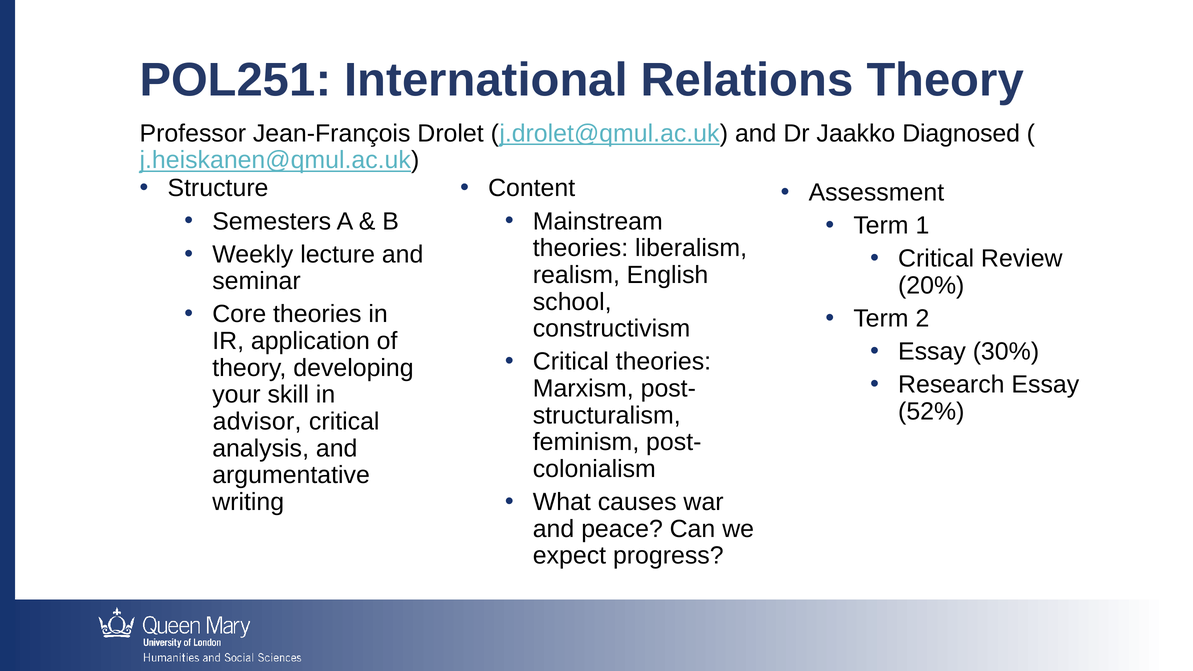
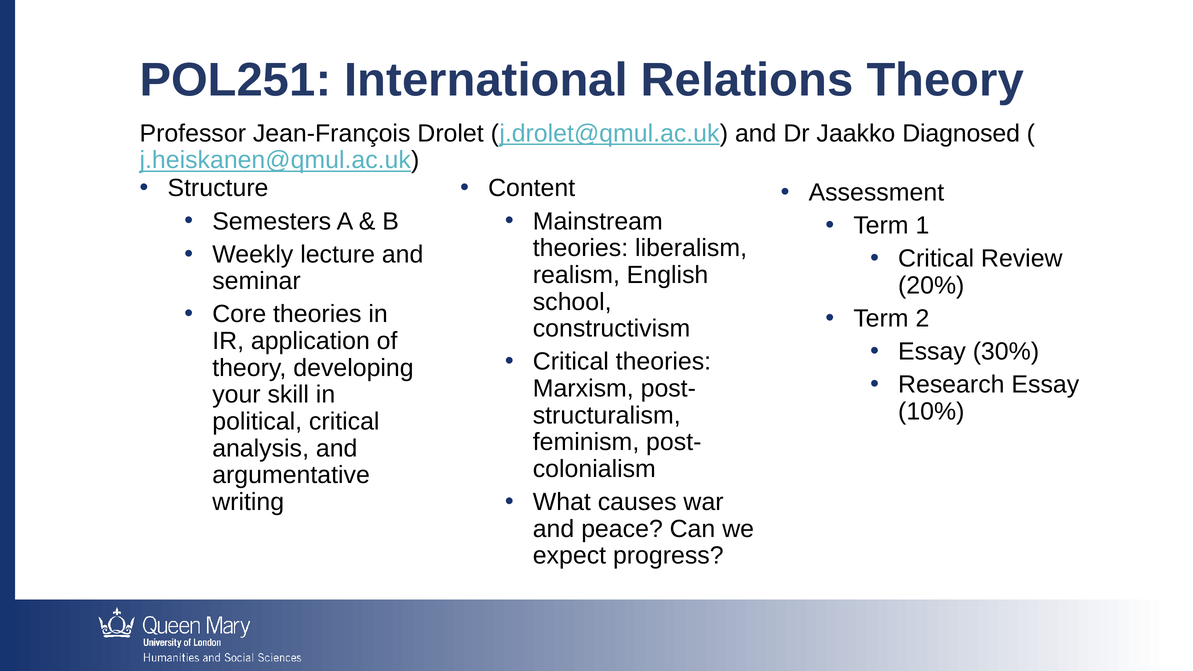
52%: 52% -> 10% (931, 411)
advisor: advisor -> political (257, 422)
